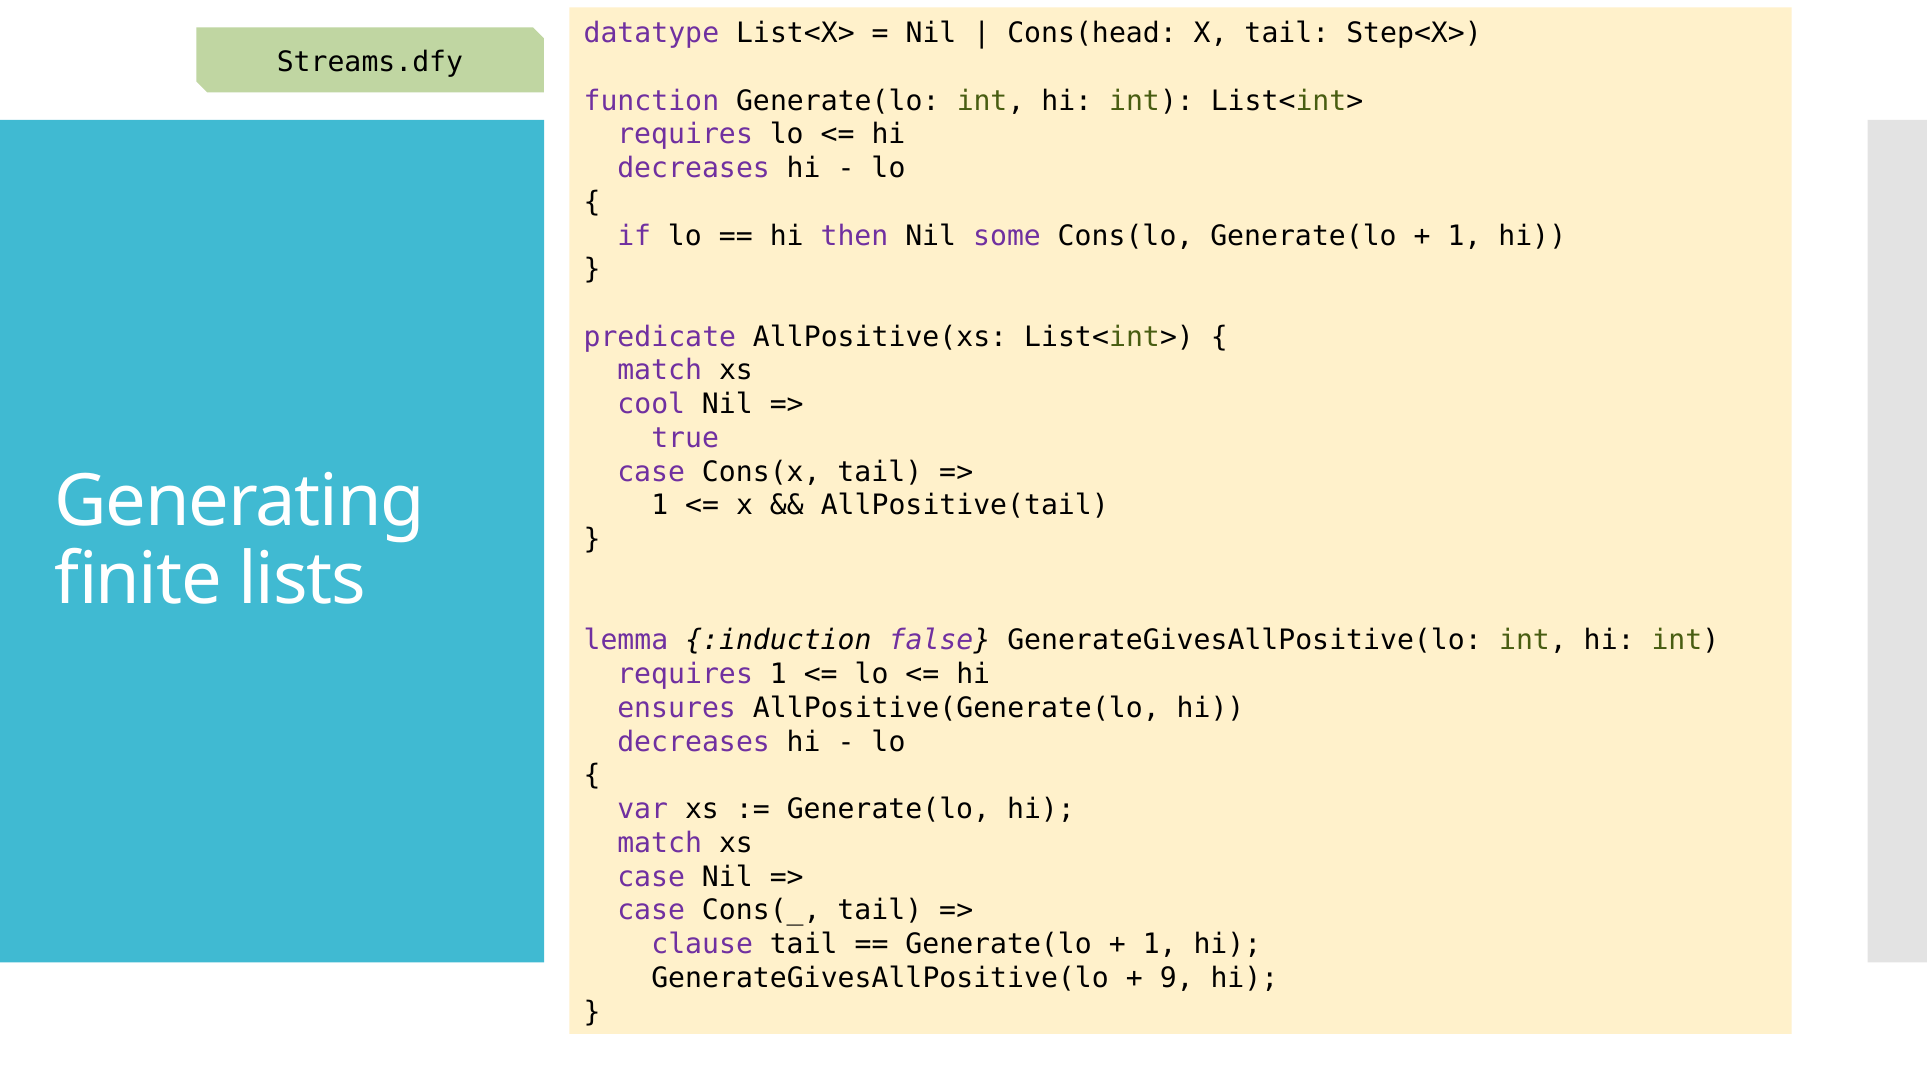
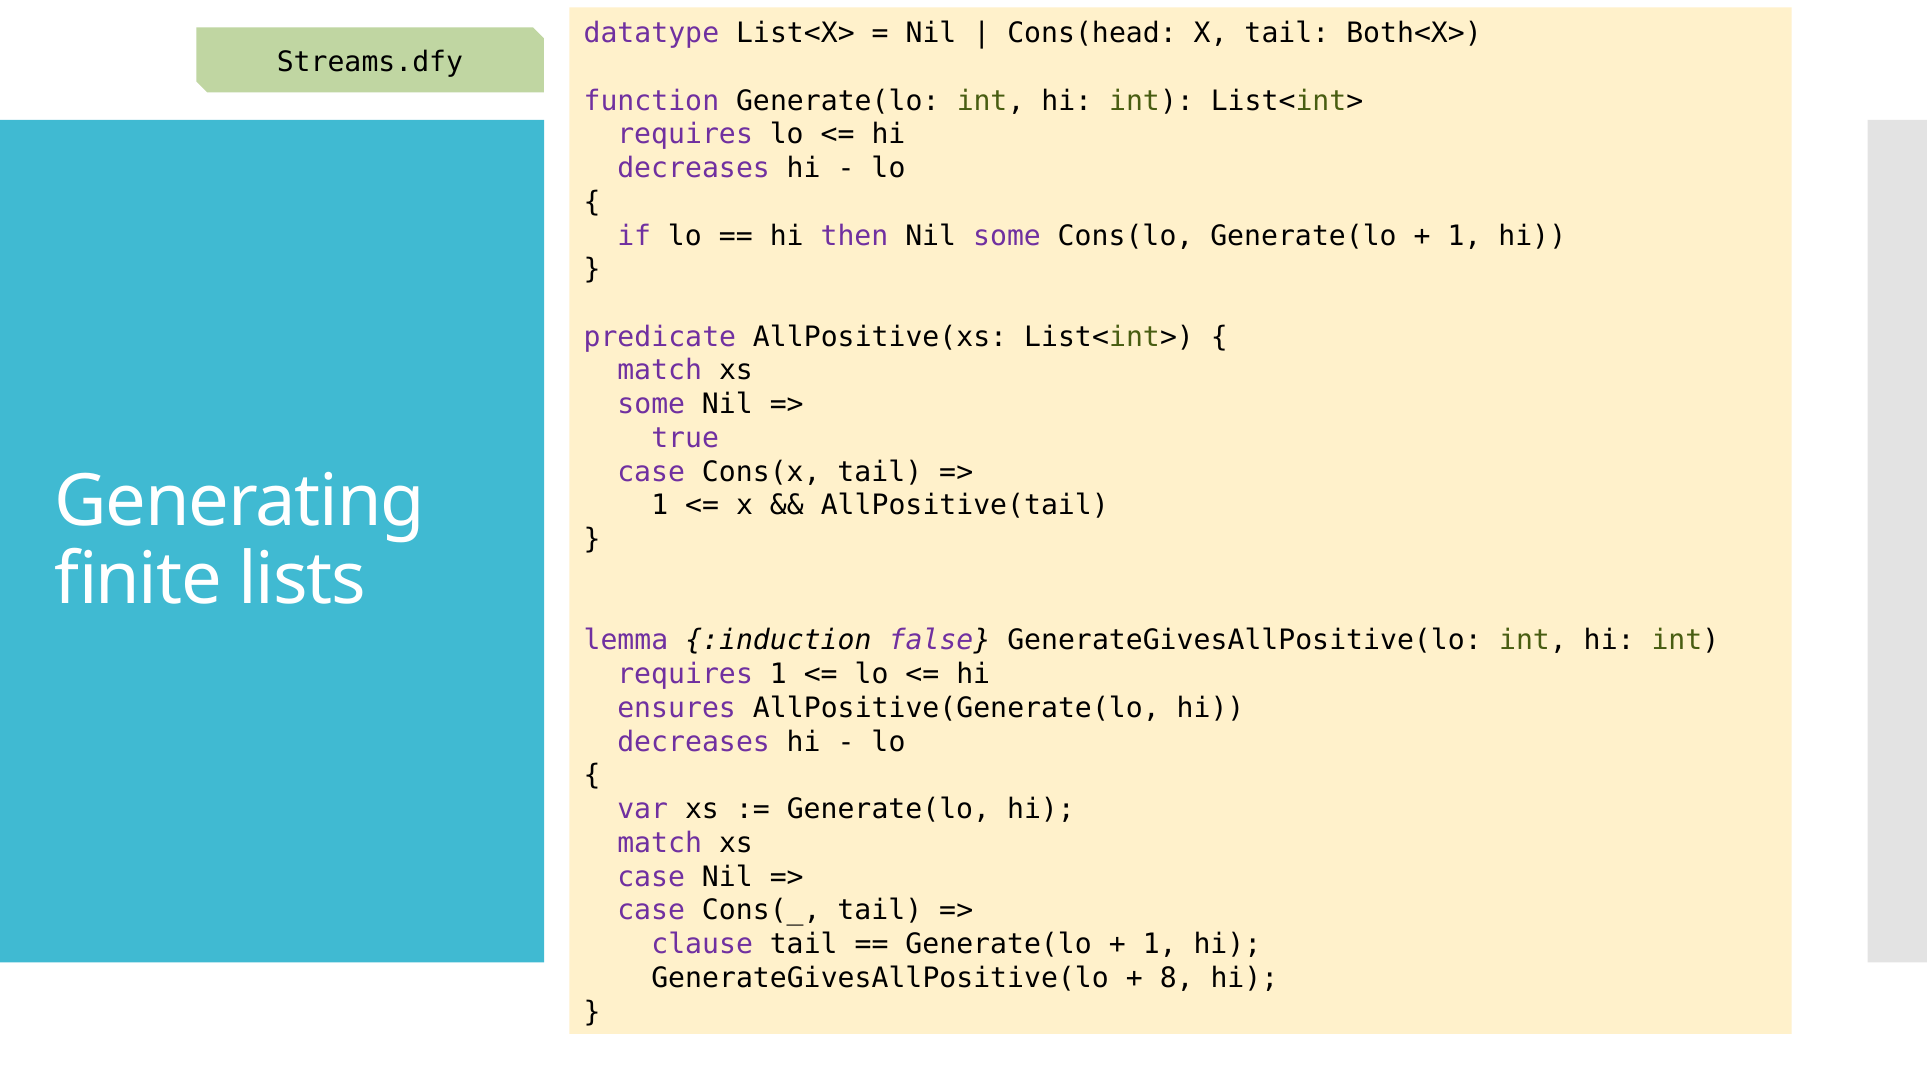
Step<X>: Step<X> -> Both<X> (1414, 33)
cool: cool -> some (651, 404)
9: 9 -> 8 (1177, 978)
